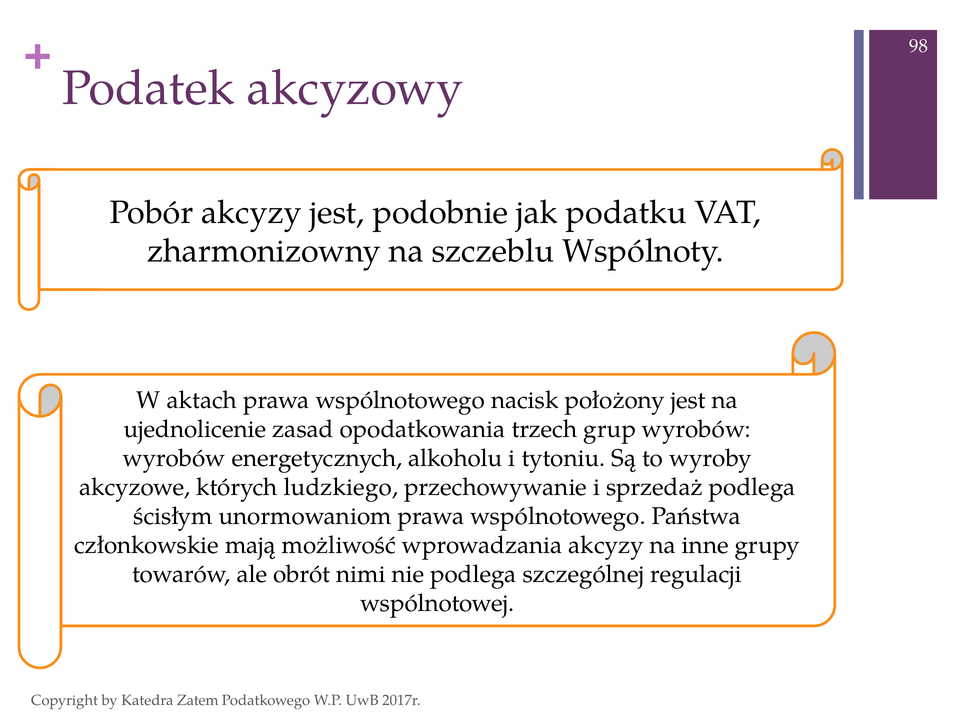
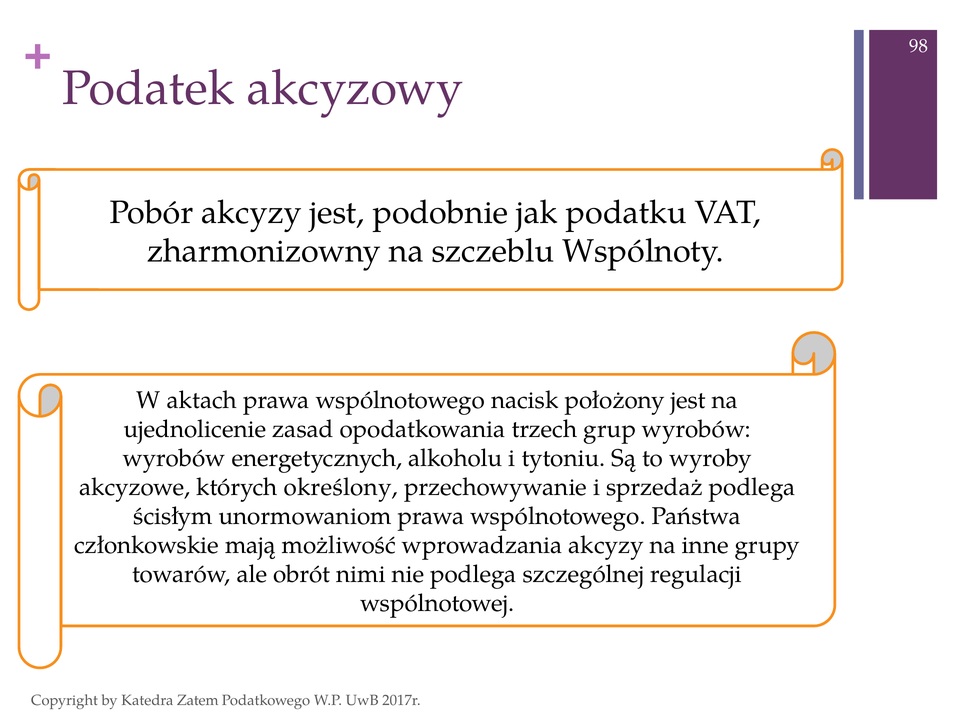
ludzkiego: ludzkiego -> określony (341, 487)
